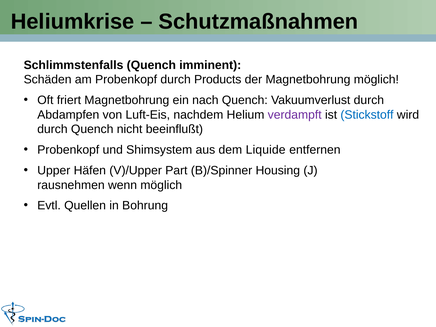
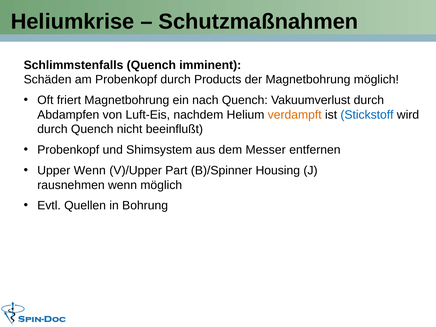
verdampft colour: purple -> orange (295, 115)
Liquide: Liquide -> Messer (266, 150)
Upper Häfen: Häfen -> Wenn (90, 171)
